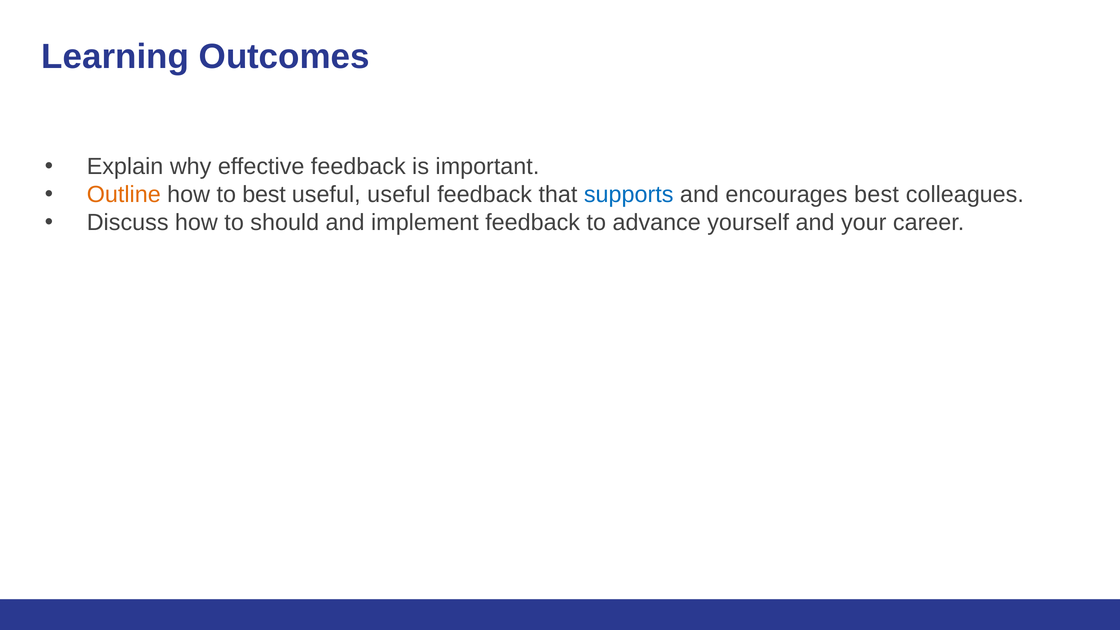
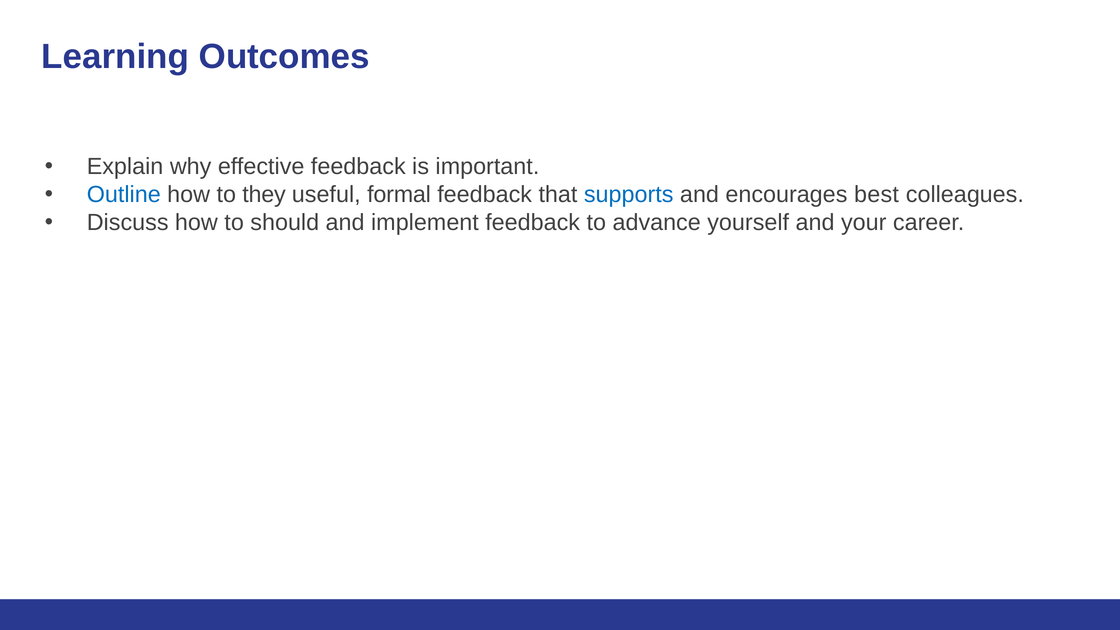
Outline colour: orange -> blue (124, 195)
to best: best -> they (264, 195)
useful useful: useful -> formal (399, 195)
